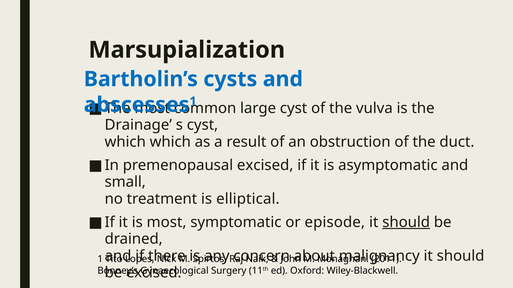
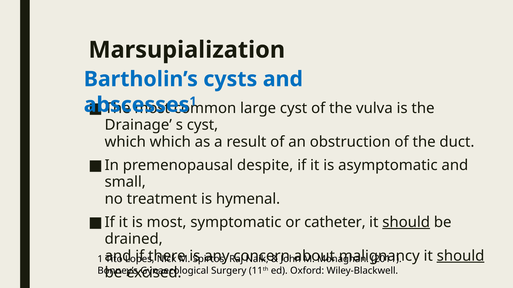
premenopausal excised: excised -> despite (265, 165)
elliptical: elliptical -> hymenal (248, 199)
episode: episode -> catheter (335, 223)
should underline: none -> present (461, 256)
